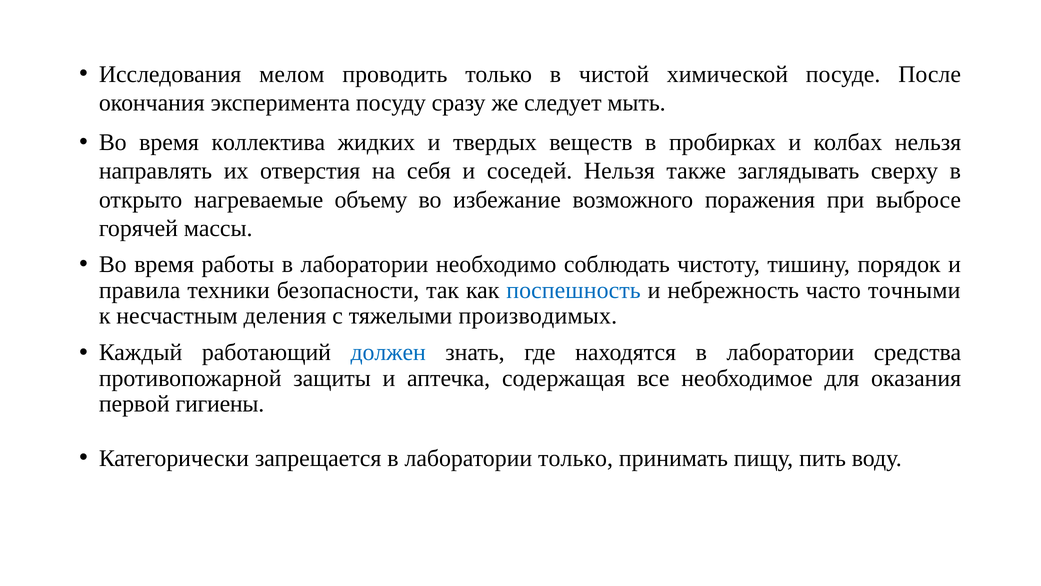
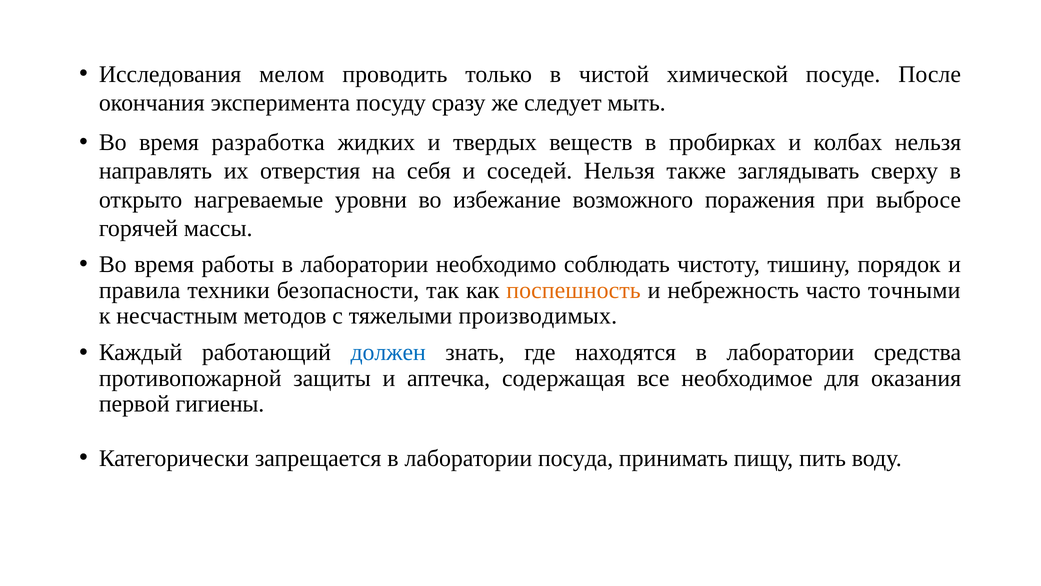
коллектива: коллектива -> разработка (268, 142)
объему: объему -> уровни (371, 200)
поспешность colour: blue -> orange (574, 290)
деления: деления -> методов (285, 316)
лаборатории только: только -> посуда (576, 458)
